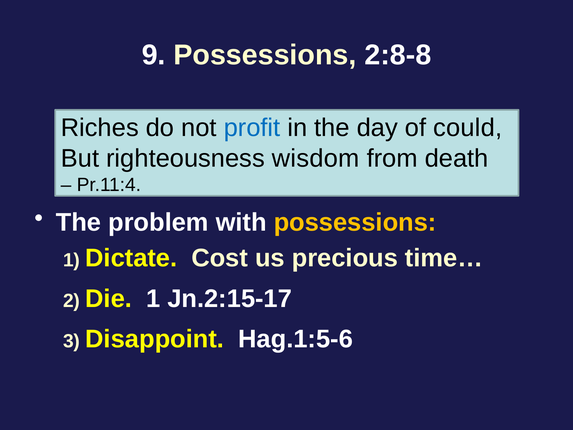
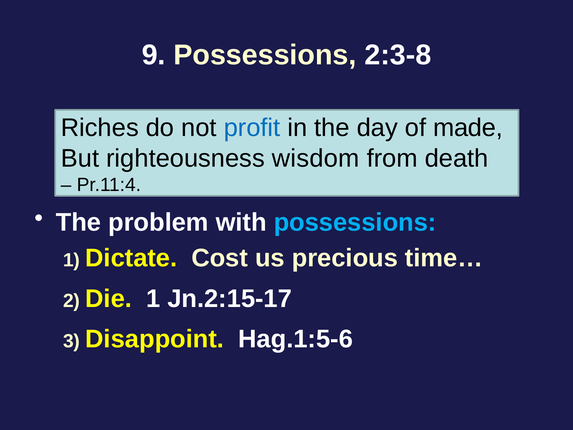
2:8-8: 2:8-8 -> 2:3-8 (398, 55)
could: could -> made (468, 128)
possessions colour: yellow -> light blue (355, 222)
